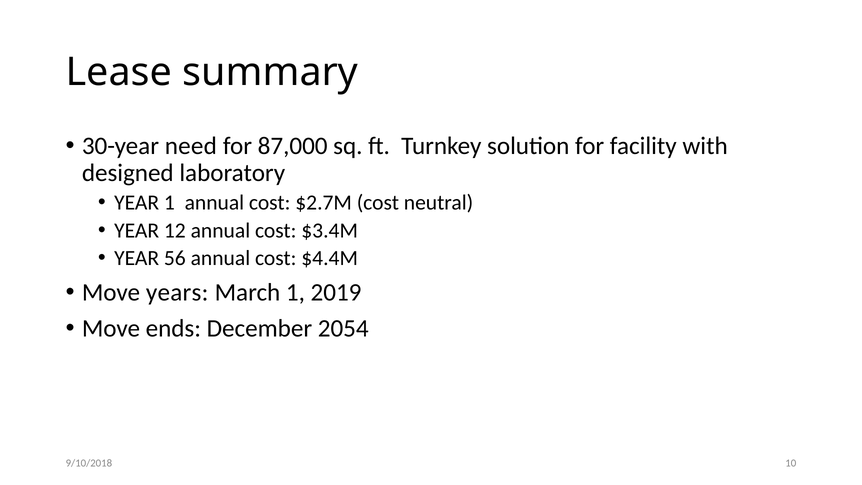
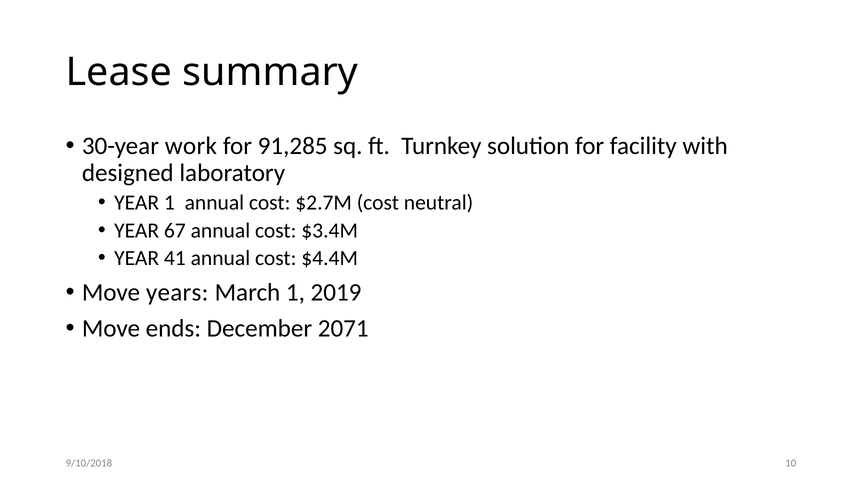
need: need -> work (191, 146)
87,000: 87,000 -> 91,285 (293, 146)
12: 12 -> 67 (175, 230)
56: 56 -> 41 (175, 258)
2054: 2054 -> 2071 (343, 328)
